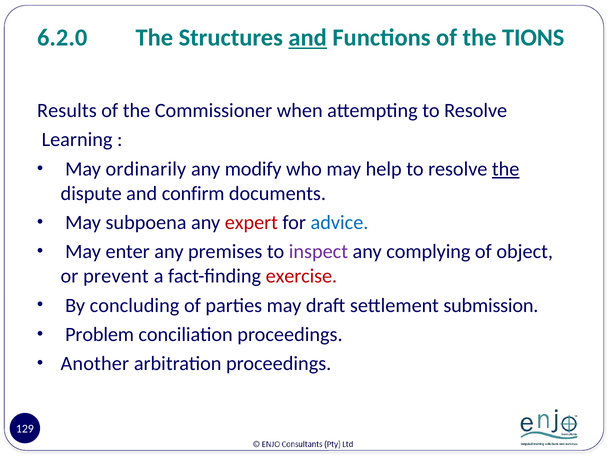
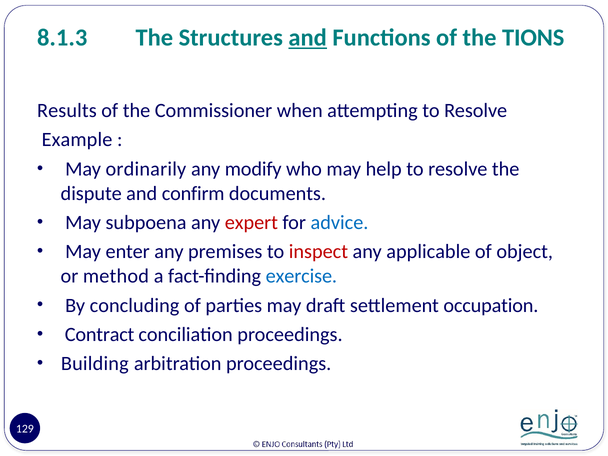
6.2.0: 6.2.0 -> 8.1.3 (62, 38)
Learning: Learning -> Example (77, 140)
the underline: present -> none (506, 169)
inspect colour: purple -> red (318, 252)
complying: complying -> applicable (428, 252)
prevent: prevent -> method (116, 276)
exercise colour: red -> blue (301, 276)
submission: submission -> occupation (491, 305)
Problem: Problem -> Contract (100, 335)
Another: Another -> Building (95, 364)
